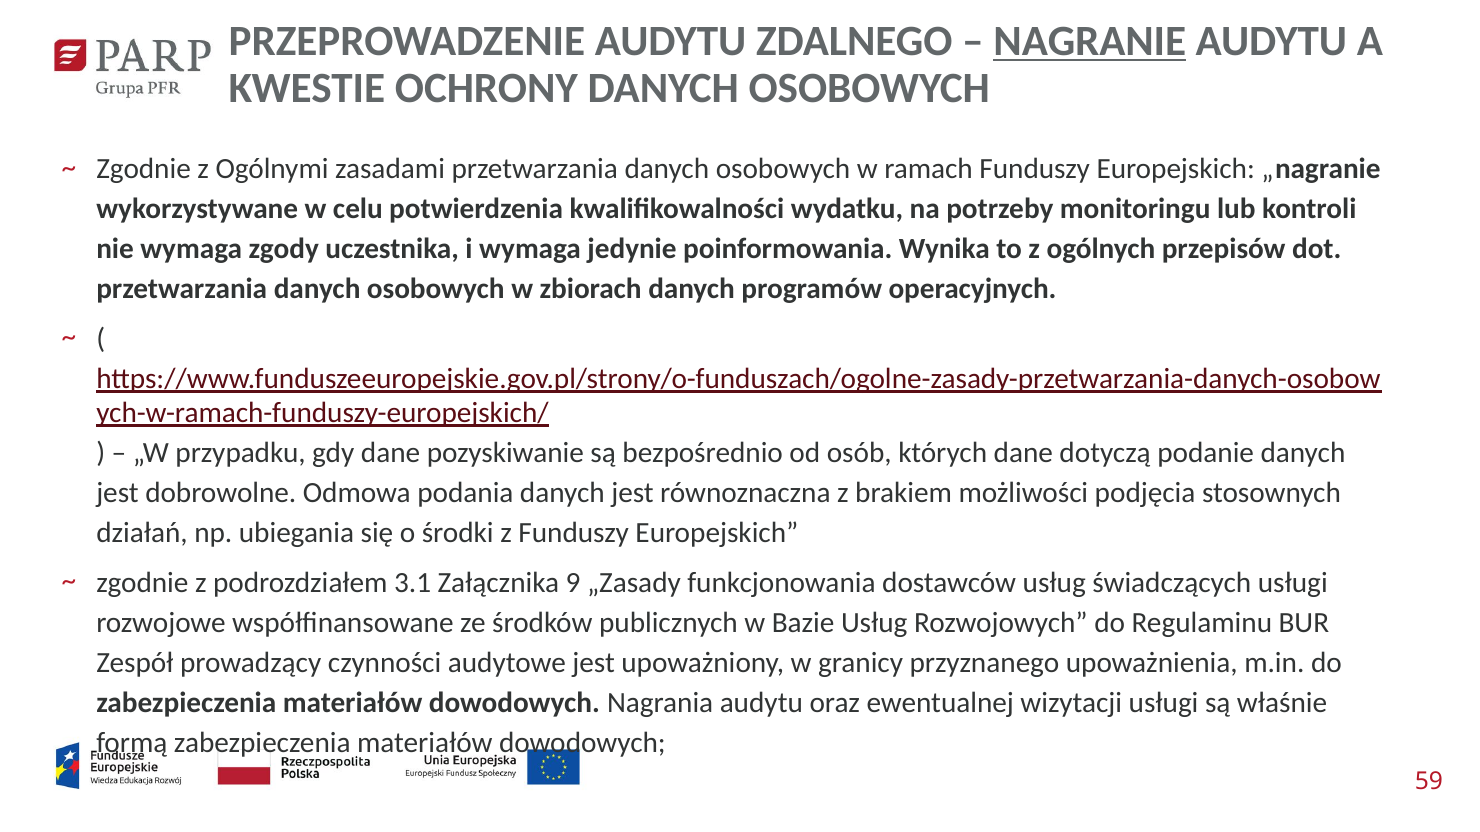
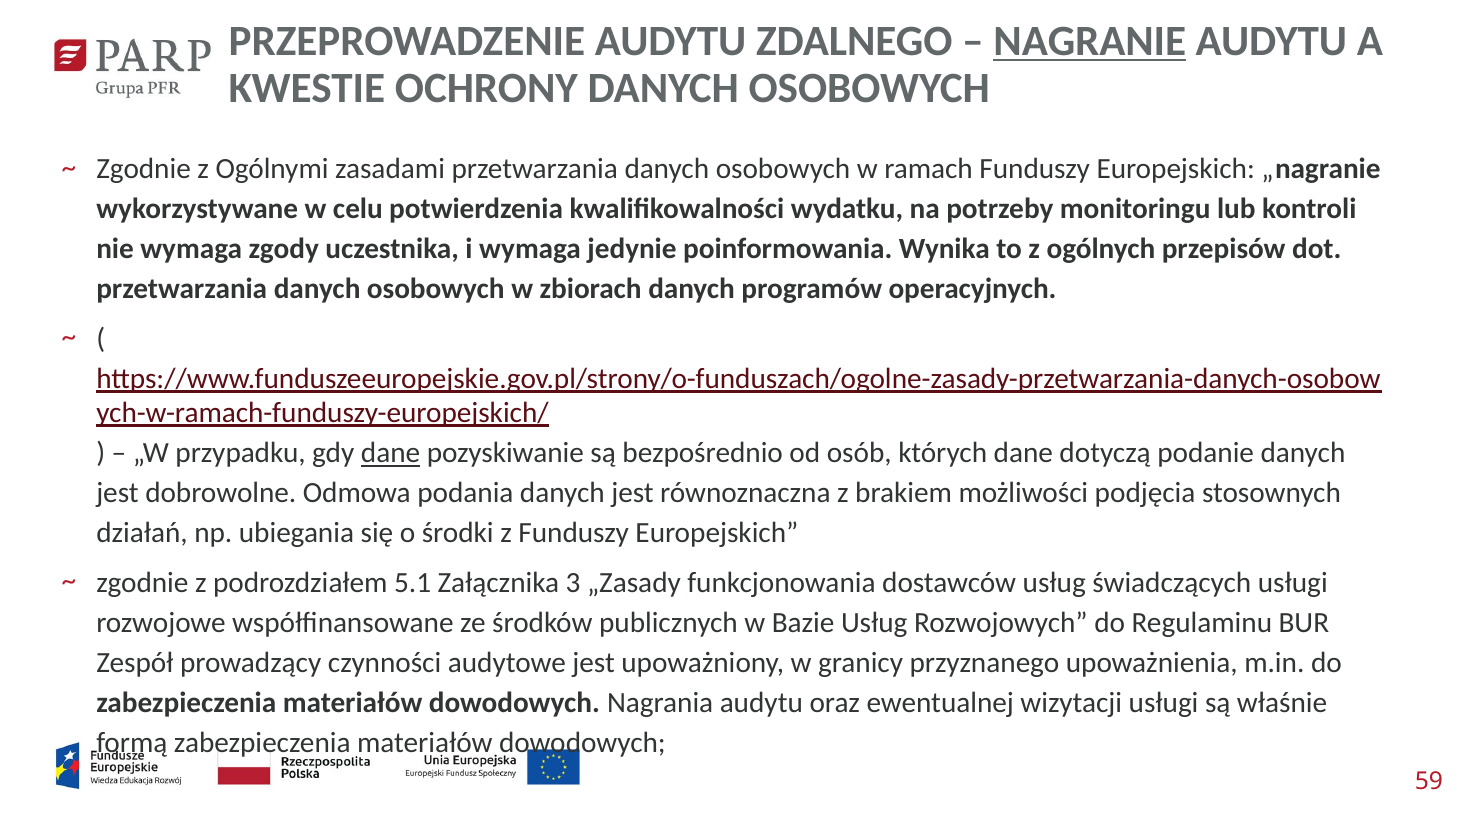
dane underline: none -> present (391, 453)
3.1: 3.1 -> 5.1 (413, 583)
9: 9 -> 3 (573, 583)
